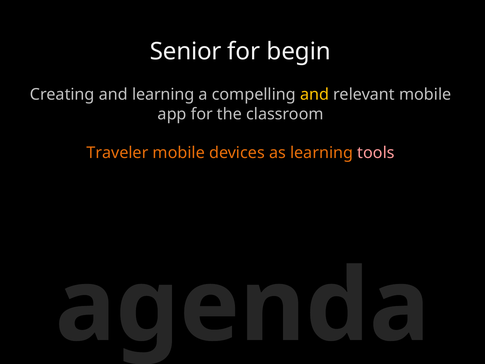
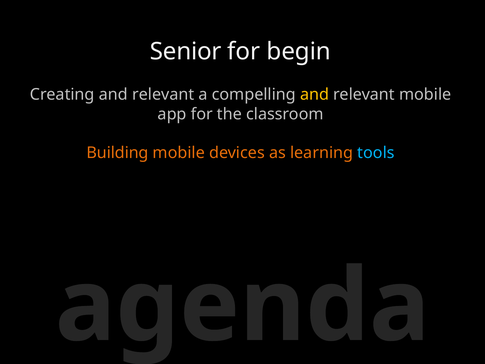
Creating and learning: learning -> relevant (163, 95)
Traveler: Traveler -> Building (118, 153)
tools colour: pink -> light blue (376, 153)
